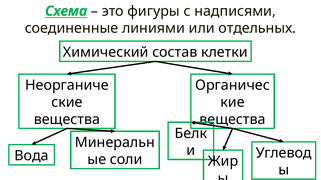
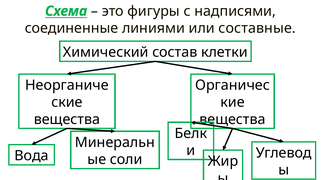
отдельных: отдельных -> составные (257, 28)
